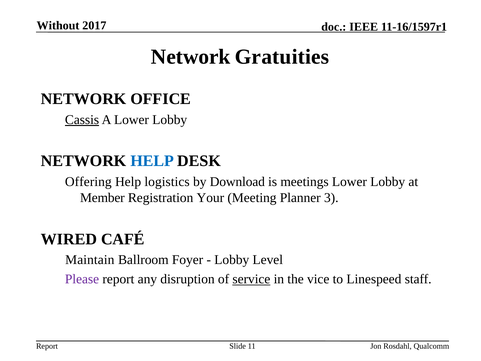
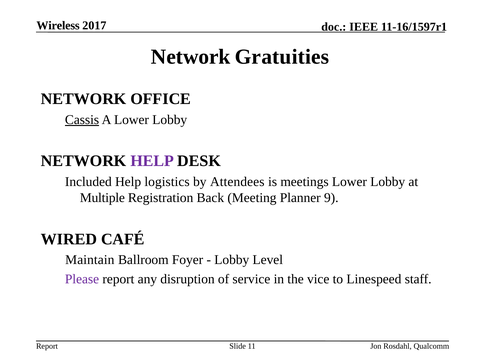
Without: Without -> Wireless (58, 25)
HELP colour: blue -> purple (152, 161)
Offering: Offering -> Included (88, 182)
Download: Download -> Attendees (237, 182)
Member: Member -> Multiple (102, 198)
Your: Your -> Back (210, 198)
3: 3 -> 9 (331, 198)
service underline: present -> none (251, 279)
